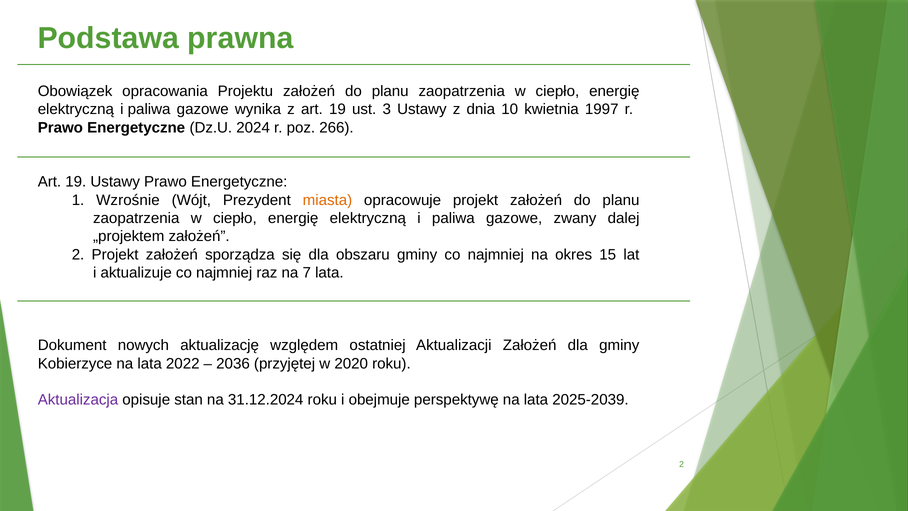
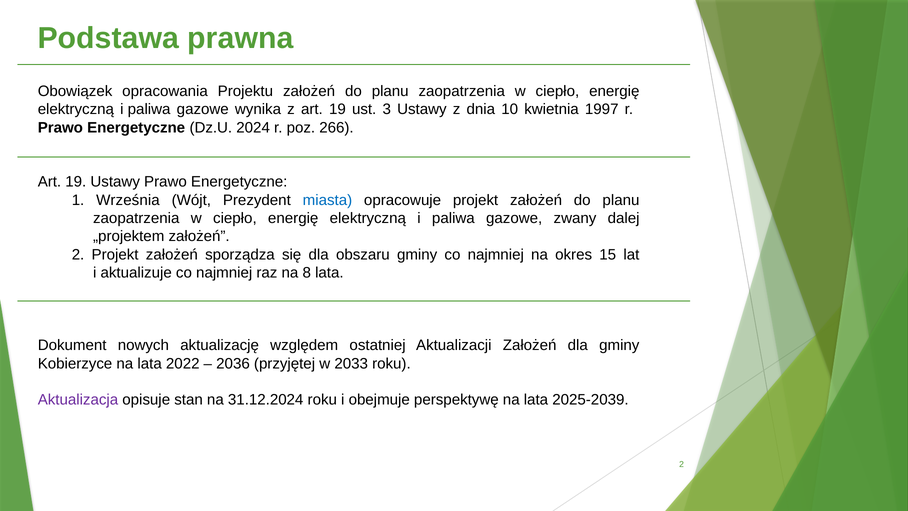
Wzrośnie: Wzrośnie -> Września (128, 200)
miasta colour: orange -> blue (327, 200)
7: 7 -> 8 (307, 273)
2020: 2020 -> 2033 (351, 363)
